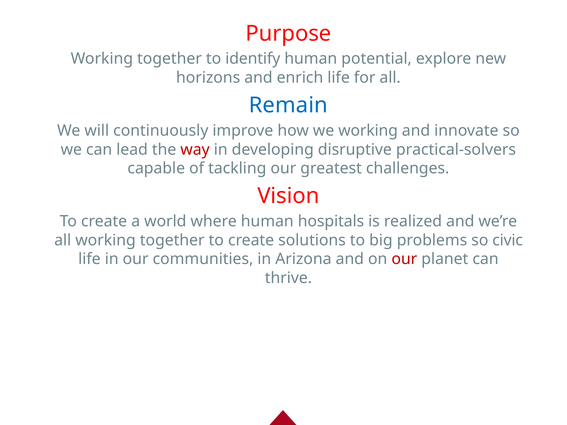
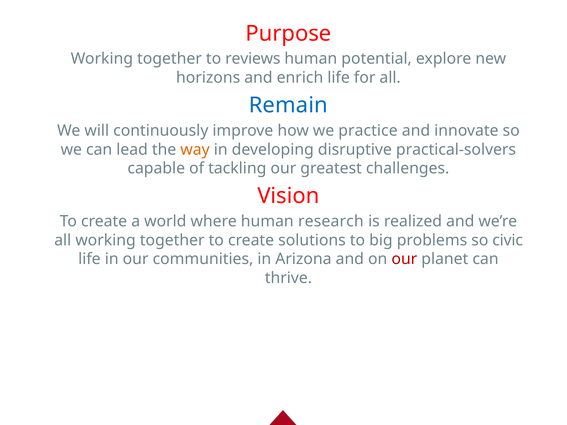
identify: identify -> reviews (253, 59)
we working: working -> practice (368, 131)
way colour: red -> orange (195, 150)
hospitals: hospitals -> research (331, 221)
